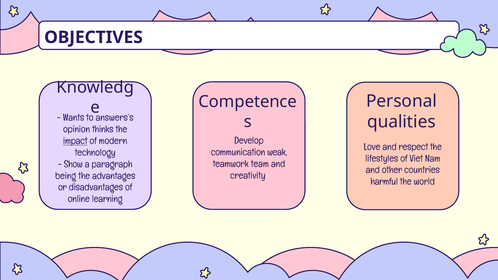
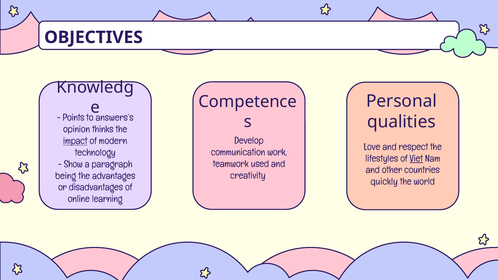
Wants: Wants -> Points (74, 118)
weak: weak -> work (277, 152)
Viet underline: none -> present (416, 159)
team: team -> used (260, 164)
harmful: harmful -> quickly (384, 182)
